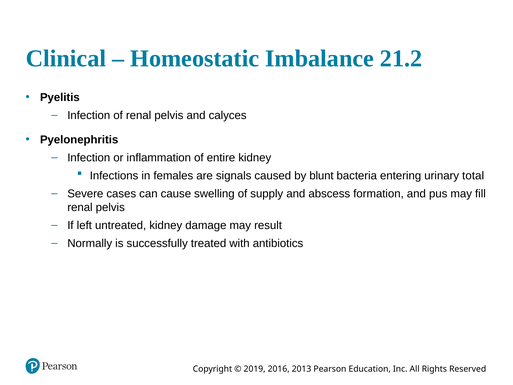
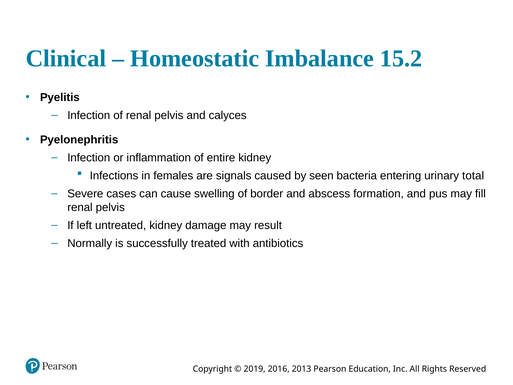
21.2: 21.2 -> 15.2 (401, 58)
blunt: blunt -> seen (321, 176)
supply: supply -> border (267, 194)
